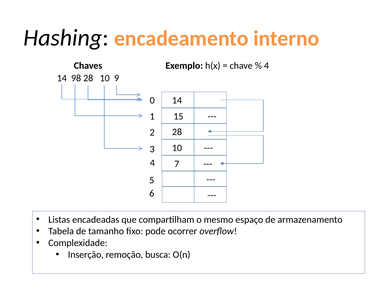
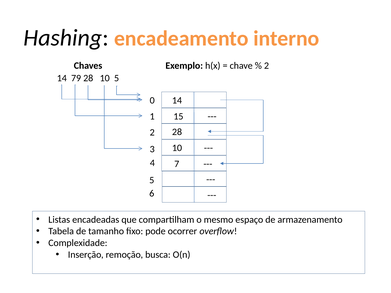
4: 4 -> 2 (266, 66)
98: 98 -> 79 (76, 78)
10 9: 9 -> 5 (117, 78)
